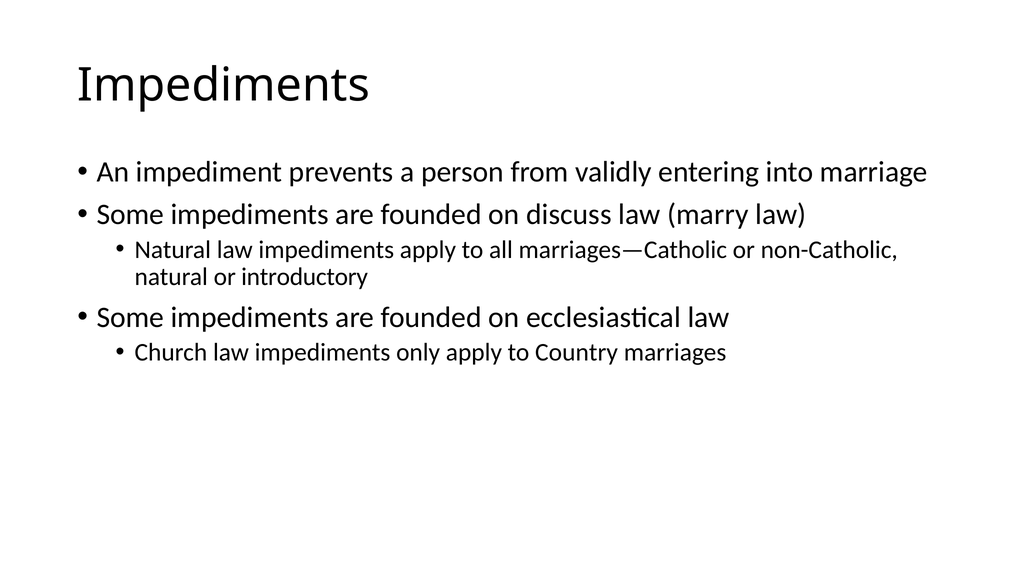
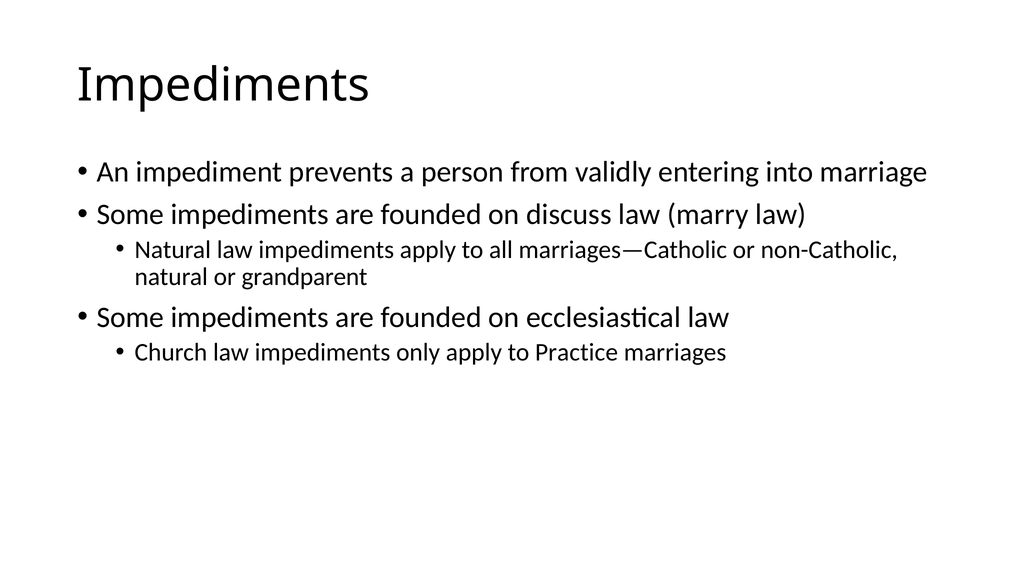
introductory: introductory -> grandparent (305, 277)
Country: Country -> Practice (577, 352)
